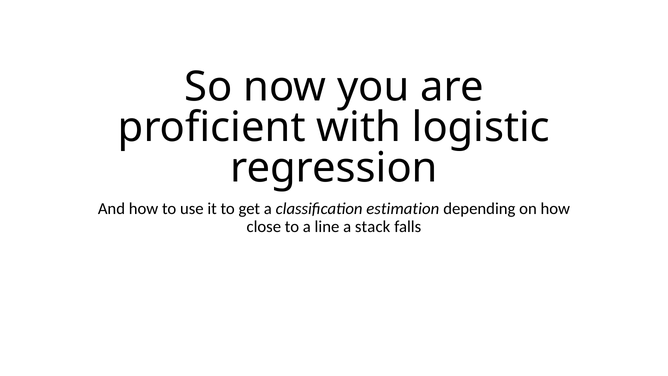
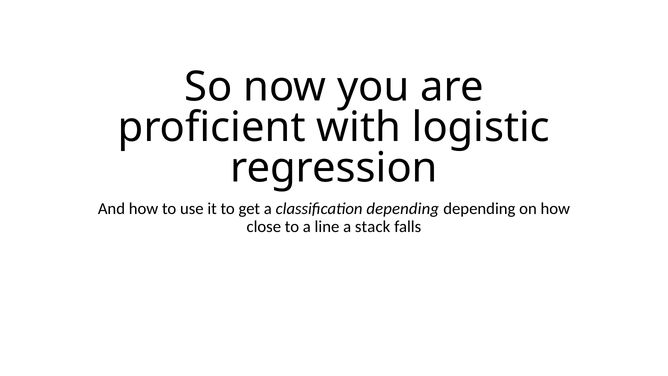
classification estimation: estimation -> depending (403, 209)
